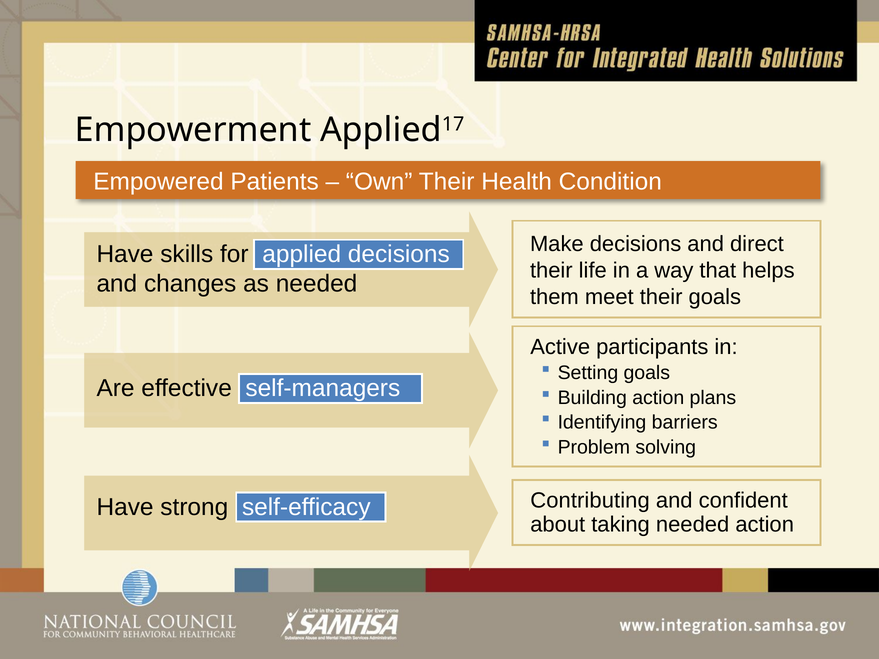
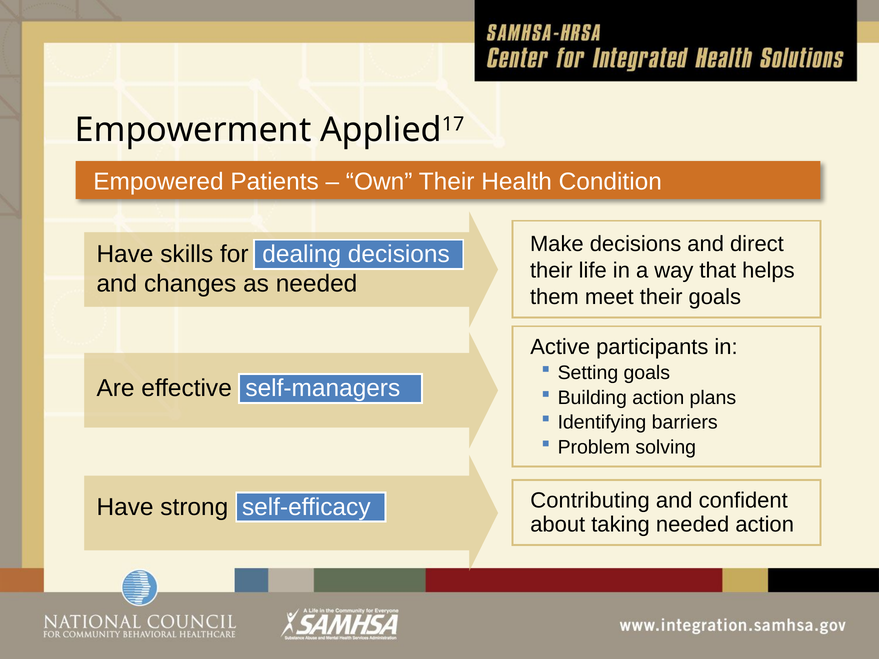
applied: applied -> dealing (302, 254)
